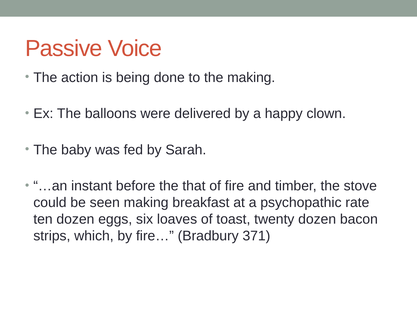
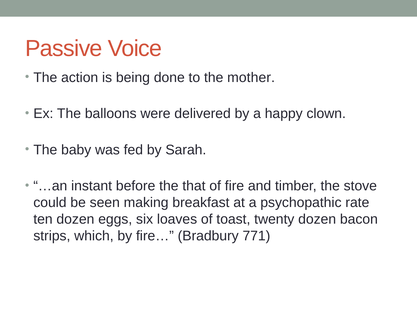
the making: making -> mother (251, 77)
371: 371 -> 771 (256, 236)
